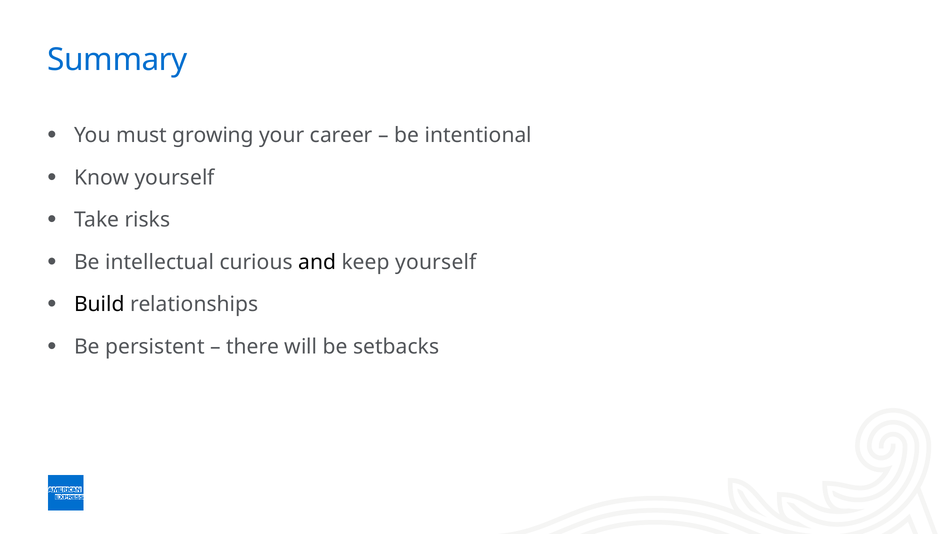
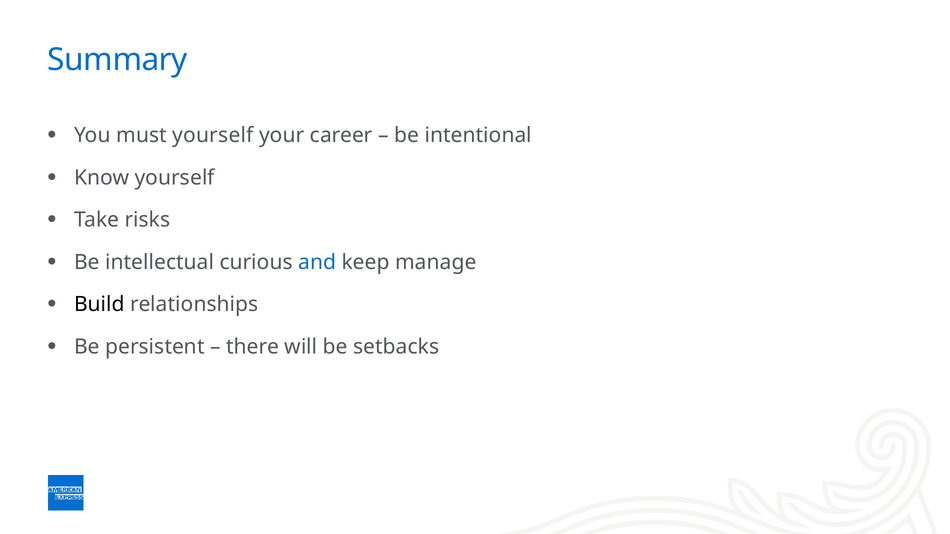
must growing: growing -> yourself (213, 136)
and colour: black -> blue (317, 262)
keep yourself: yourself -> manage (436, 262)
